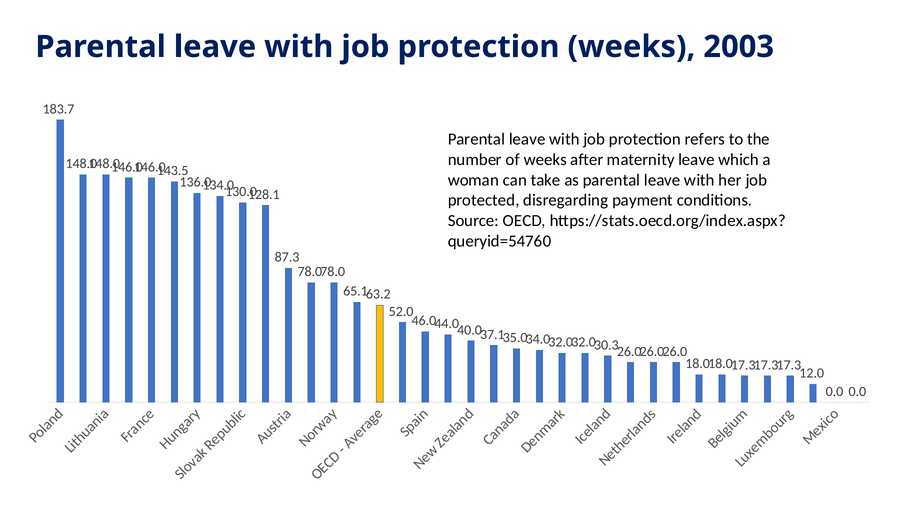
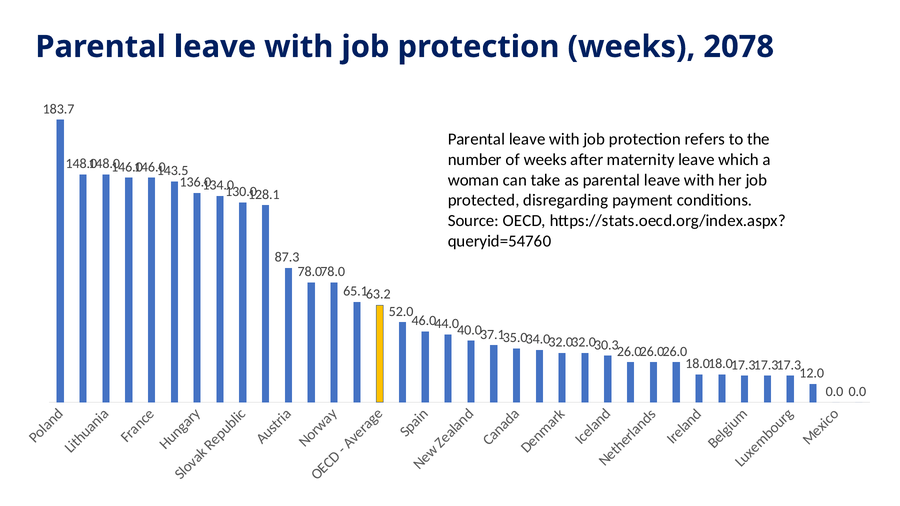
2003: 2003 -> 2078 (739, 47)
